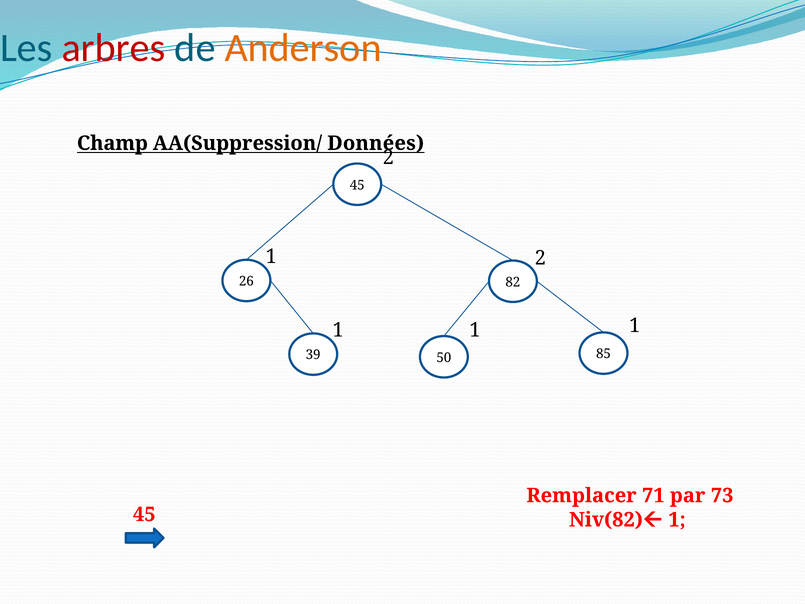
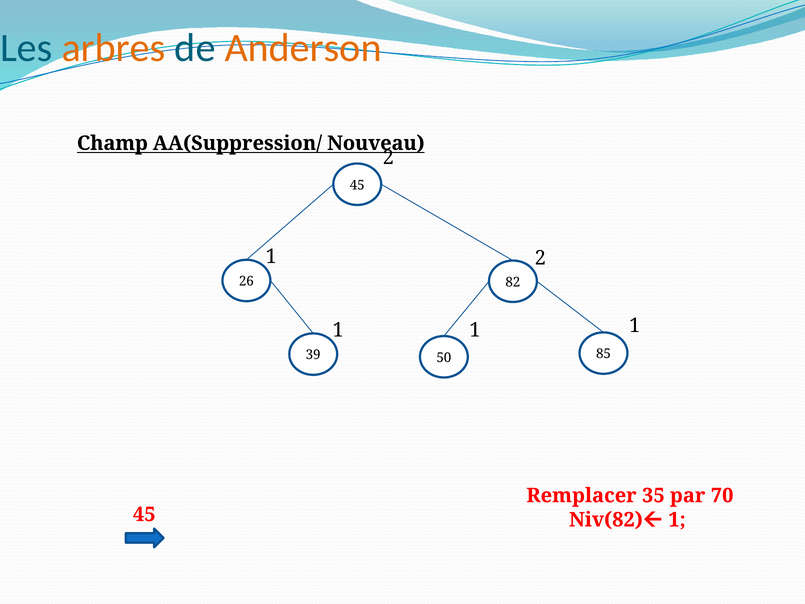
arbres colour: red -> orange (114, 48)
Données: Données -> Nouveau (376, 143)
71: 71 -> 35 (653, 495)
73: 73 -> 70 (722, 495)
